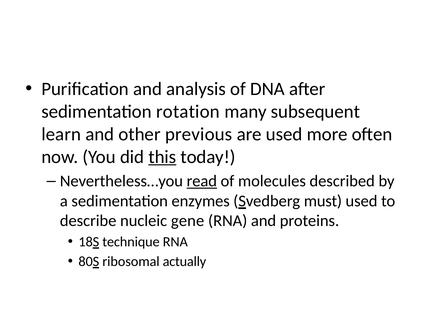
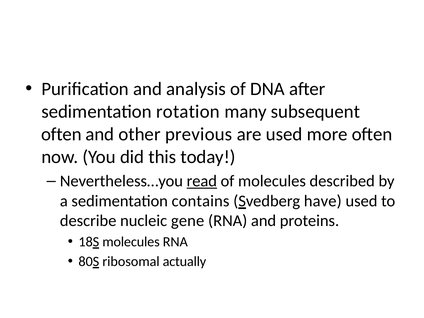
learn: learn -> often (61, 134)
this underline: present -> none (162, 157)
enzymes: enzymes -> contains (201, 201)
must: must -> have (323, 201)
18S technique: technique -> molecules (131, 242)
